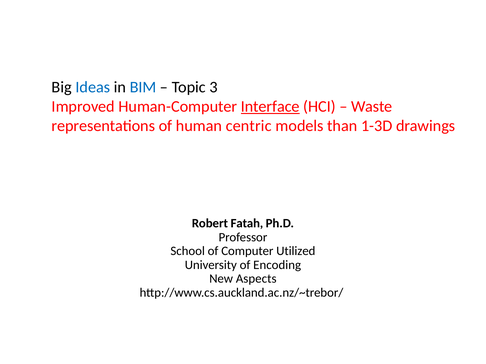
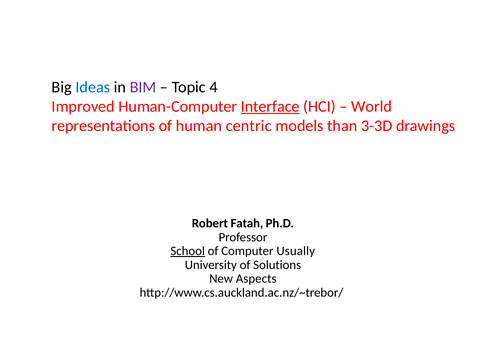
BIM colour: blue -> purple (143, 87)
3: 3 -> 4 (214, 87)
Waste: Waste -> World (372, 107)
1-3D: 1-3D -> 3-3D (377, 126)
School underline: none -> present (188, 251)
Utilized: Utilized -> Usually (296, 251)
Encoding: Encoding -> Solutions (277, 265)
